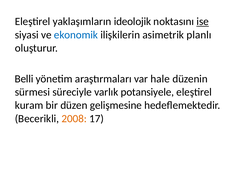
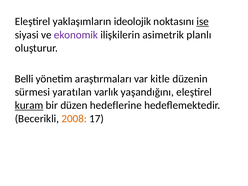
ekonomik colour: blue -> purple (76, 35)
hale: hale -> kitle (160, 79)
süreciyle: süreciyle -> yaratılan (72, 92)
potansiyele: potansiyele -> yaşandığını (147, 92)
kuram underline: none -> present (29, 105)
gelişmesine: gelişmesine -> hedeflerine (116, 105)
